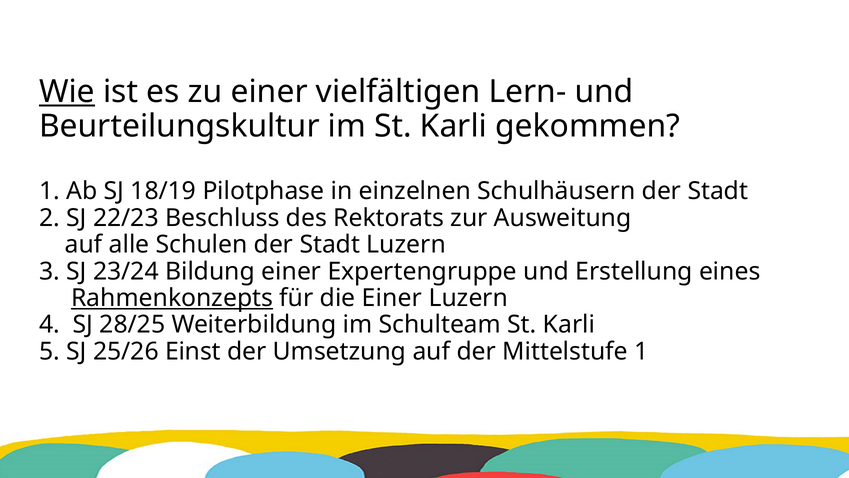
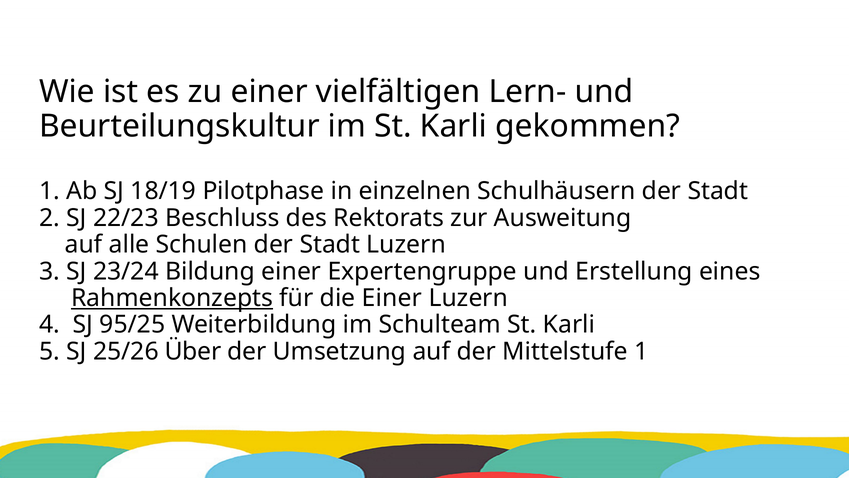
Wie underline: present -> none (67, 92)
28/25: 28/25 -> 95/25 (132, 324)
Einst: Einst -> Über (193, 351)
